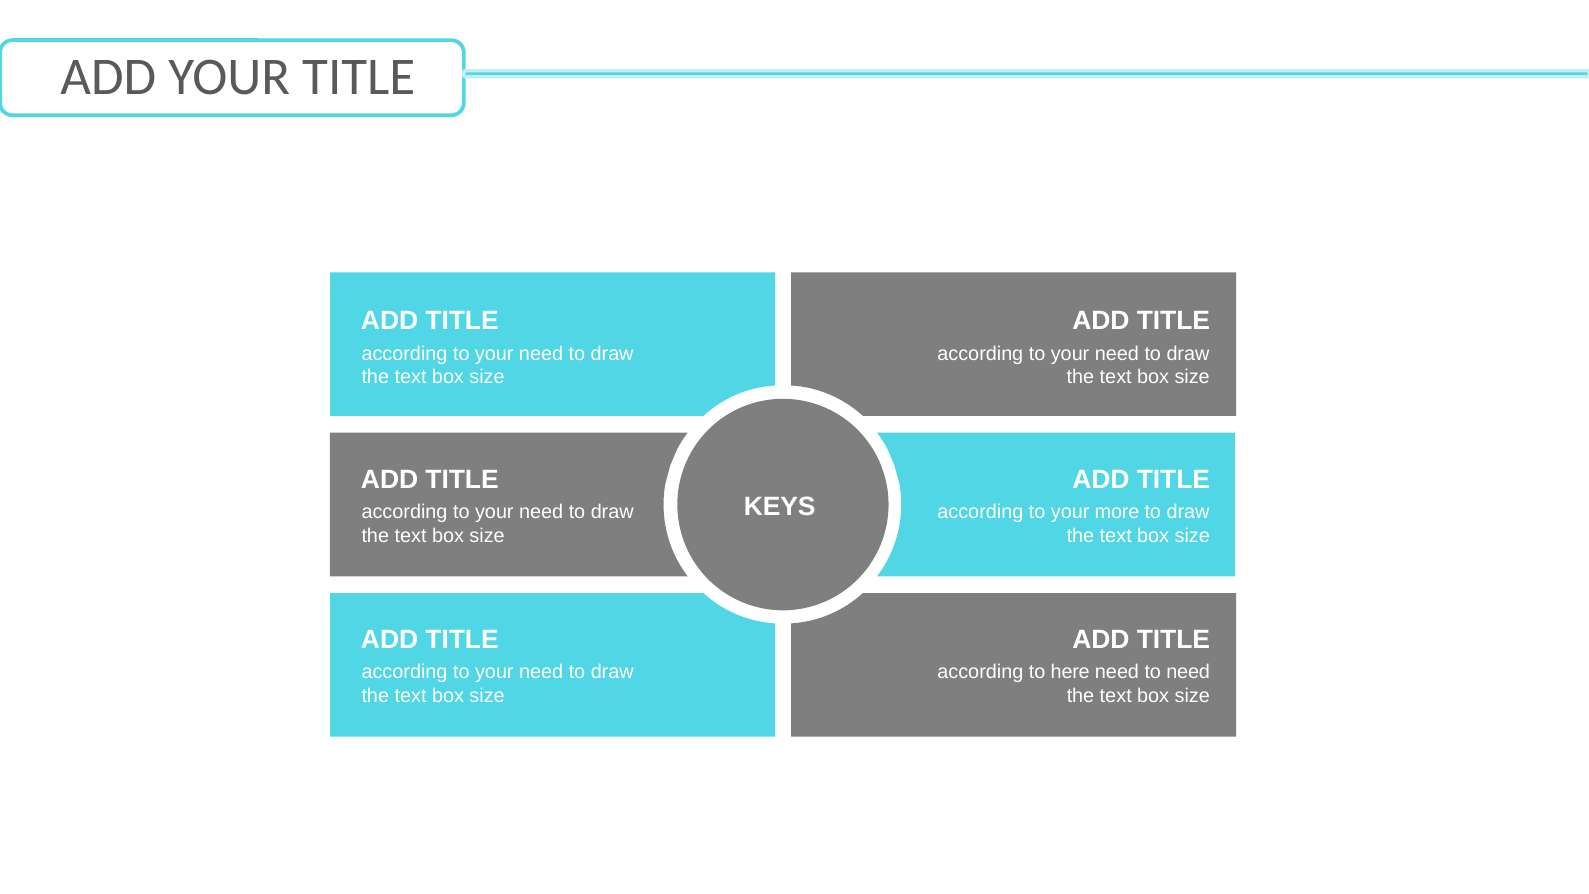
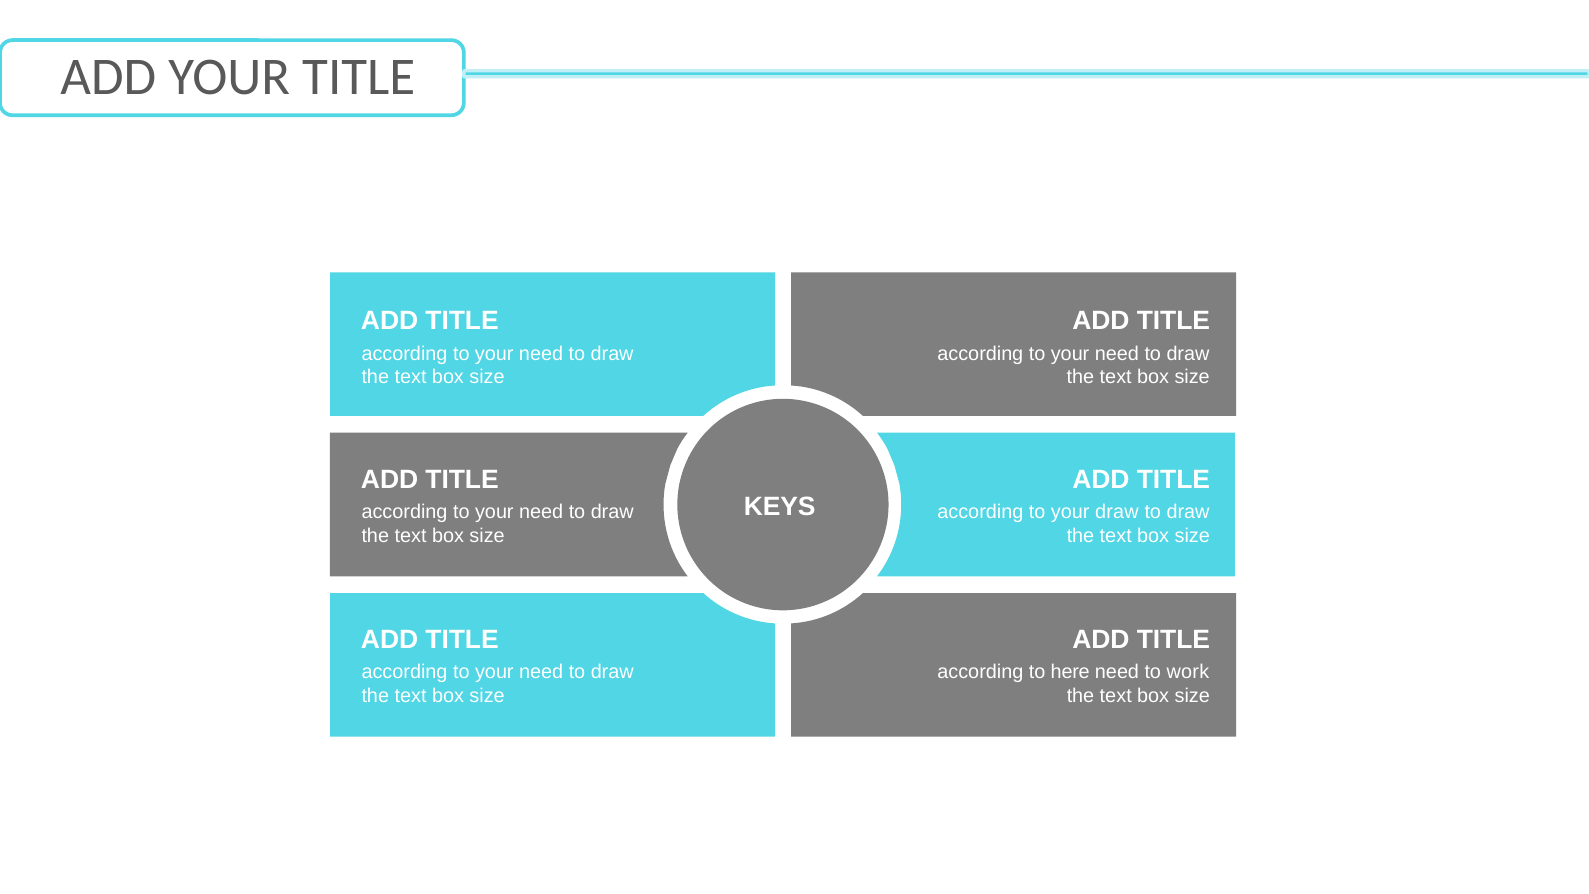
your more: more -> draw (1117, 512)
to need: need -> work (1188, 672)
